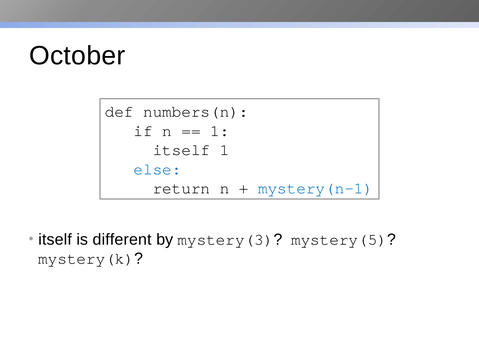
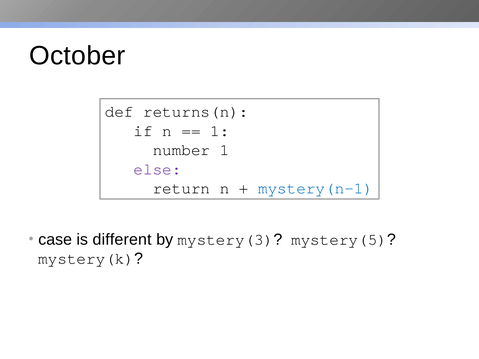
numbers(n: numbers(n -> returns(n (196, 112)
itself: itself -> number (181, 150)
else colour: blue -> purple (157, 169)
itself: itself -> case (55, 240)
